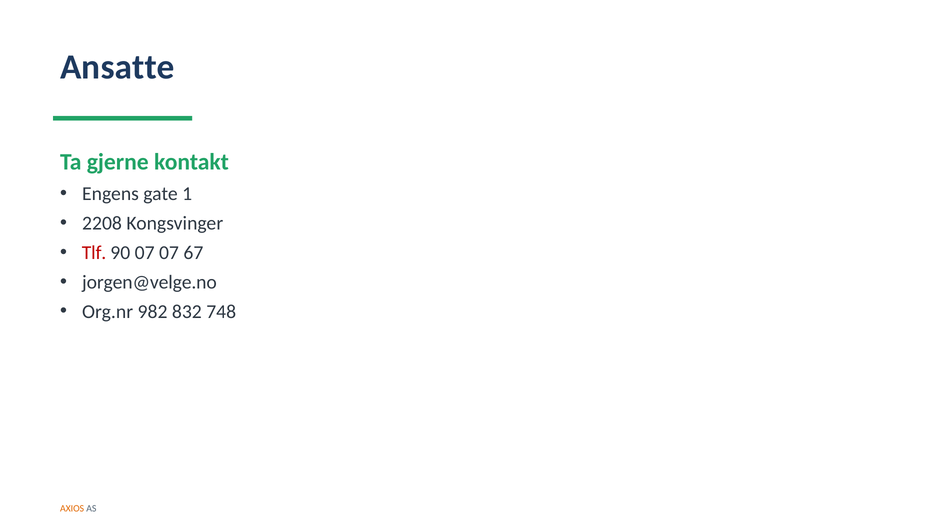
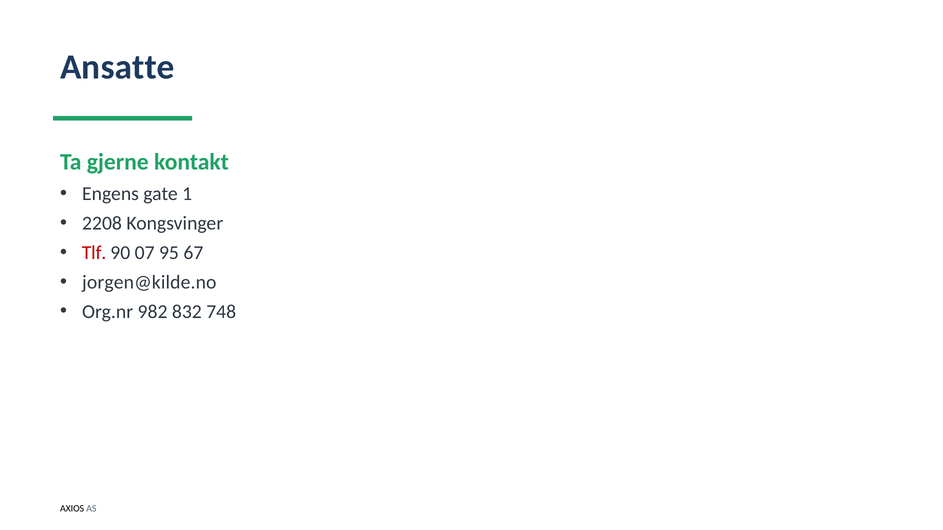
07 07: 07 -> 95 (169, 253)
jorgen@velge.no: jorgen@velge.no -> jorgen@kilde.no (149, 282)
AXIOS colour: orange -> black (72, 509)
